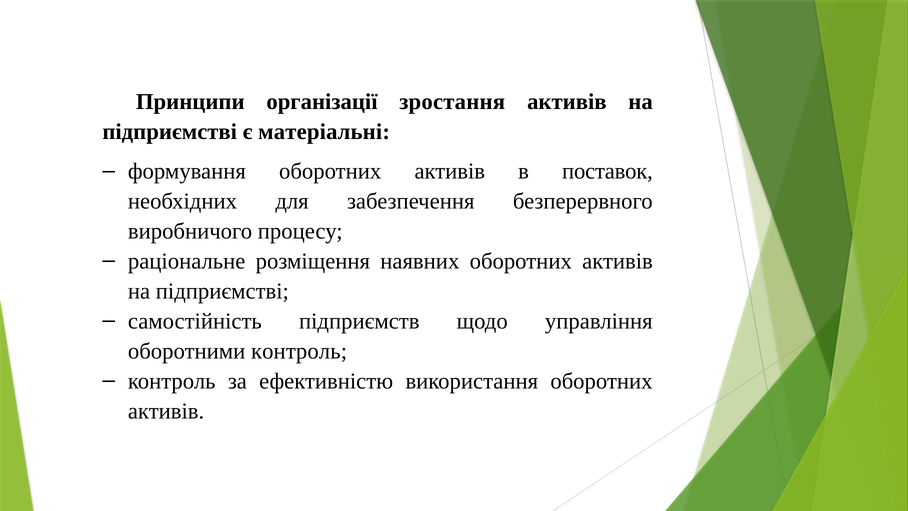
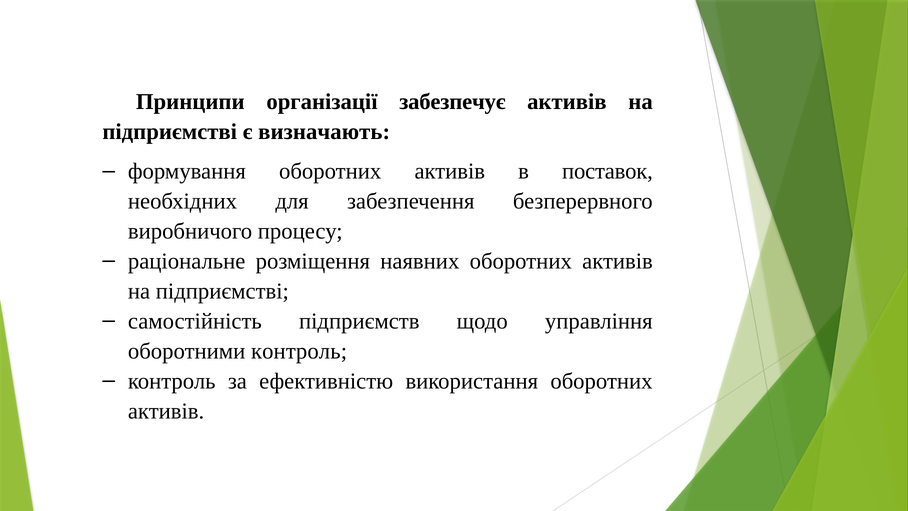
зростання: зростання -> забезпечує (452, 102)
матеріальні: матеріальні -> визначають (324, 132)
